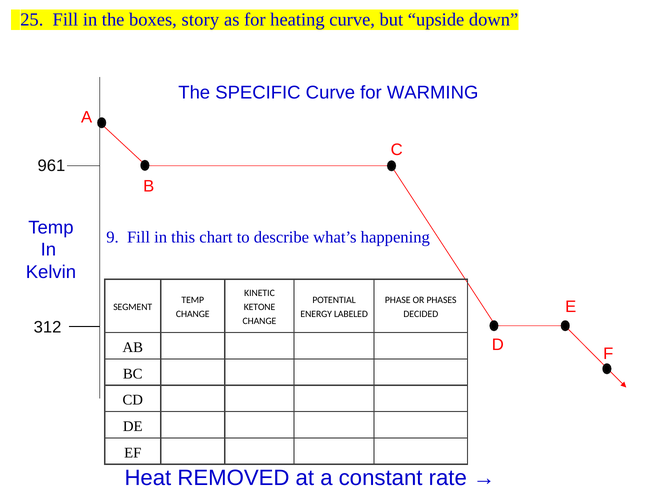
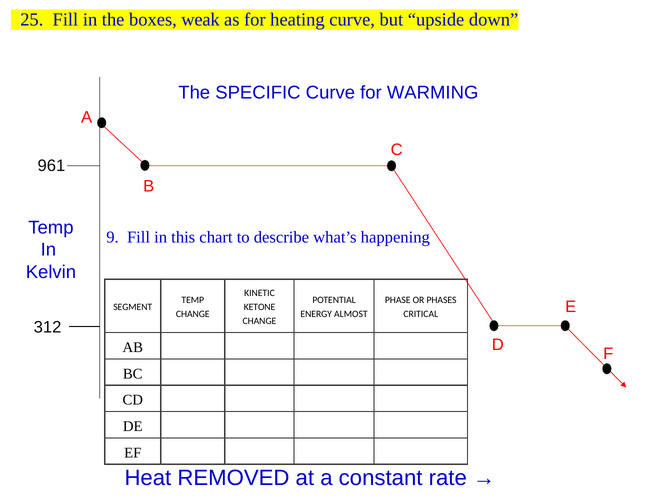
story: story -> weak (201, 20)
LABELED: LABELED -> ALMOST (351, 315)
DECIDED: DECIDED -> CRITICAL (421, 315)
